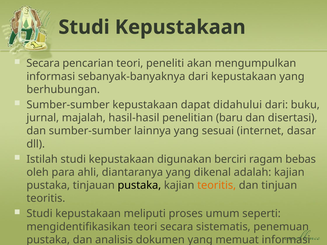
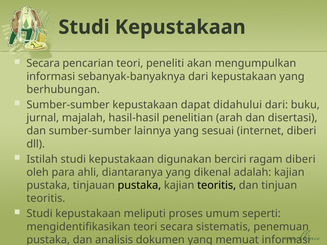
baru: baru -> arah (229, 118)
internet dasar: dasar -> diberi (302, 131)
ragam bebas: bebas -> diberi (300, 159)
teoritis colour: orange -> black (217, 186)
